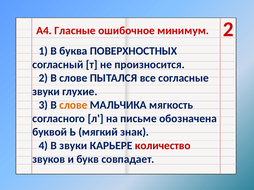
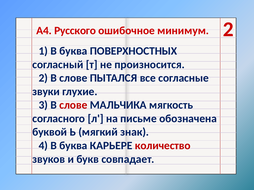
Гласные: Гласные -> Русского (75, 31)
слове colour: orange -> red (73, 105)
4 В звуки: звуки -> буква (73, 146)
